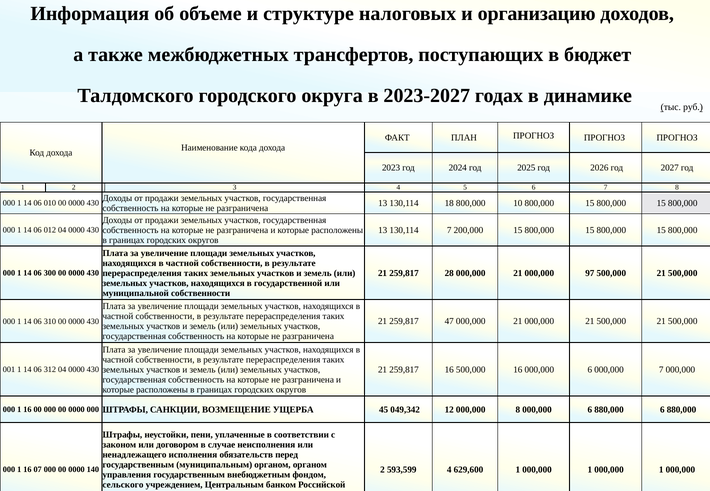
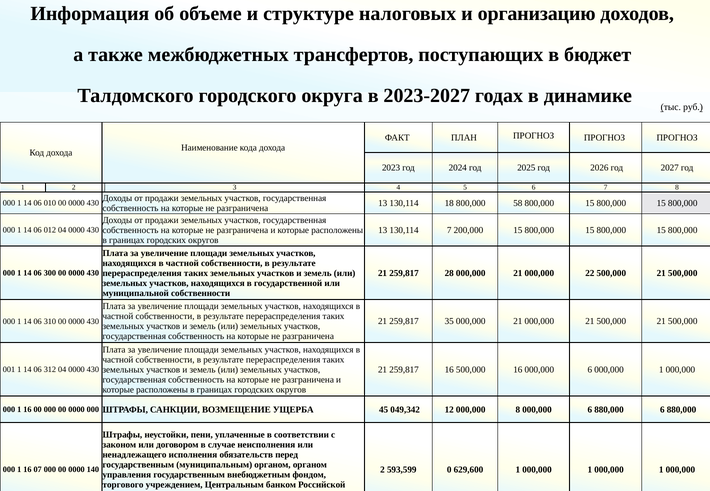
10: 10 -> 58 (518, 203)
97: 97 -> 22 (590, 273)
47: 47 -> 35 (449, 322)
6 000,000 7: 7 -> 1 (661, 370)
4: 4 -> 0 (449, 470)
сельского: сельского -> торгового (123, 485)
